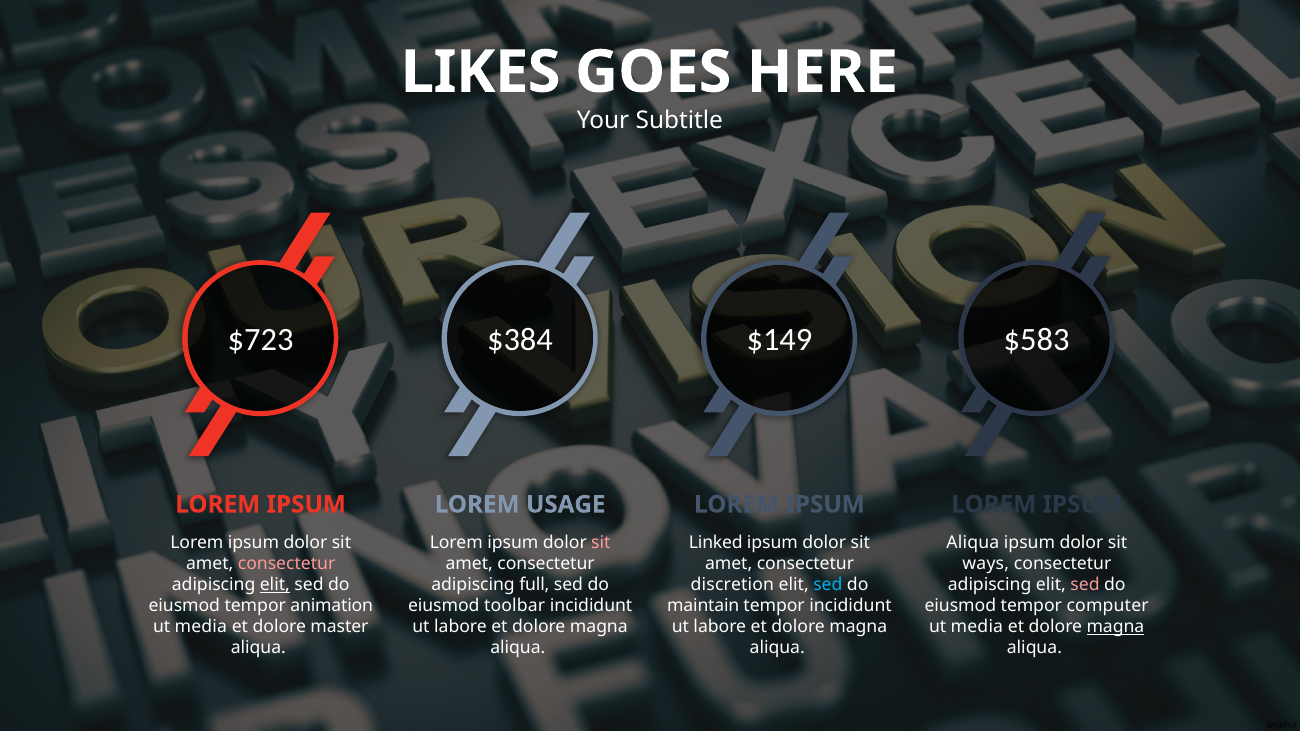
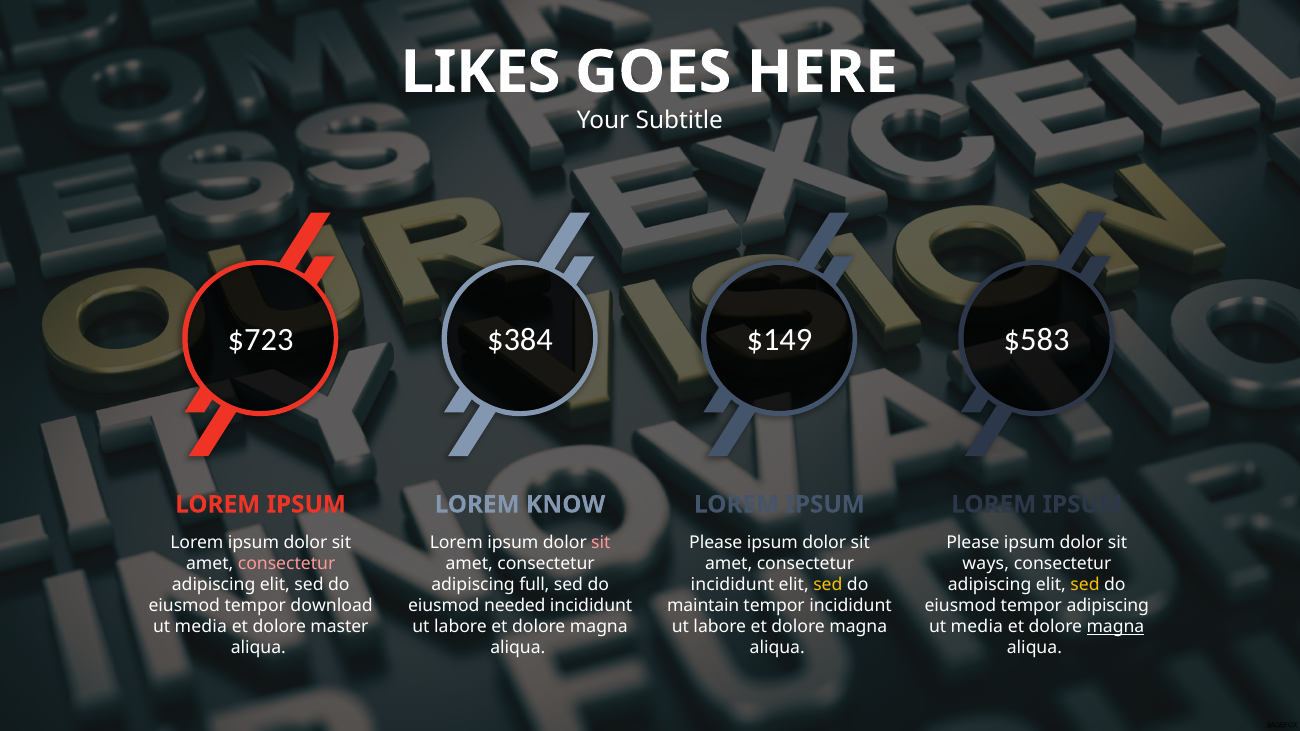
USAGE: USAGE -> KNOW (566, 505)
Linked: Linked -> Please (716, 542)
Aliqua: Aliqua -> Please (973, 542)
elit underline: present -> none (275, 585)
discretion: discretion -> incididunt (732, 585)
sed colour: light blue -> yellow (828, 585)
sed colour: pink -> yellow (1085, 585)
animation: animation -> download (332, 606)
toolbar: toolbar -> needed (515, 606)
tempor computer: computer -> adipiscing (1108, 606)
